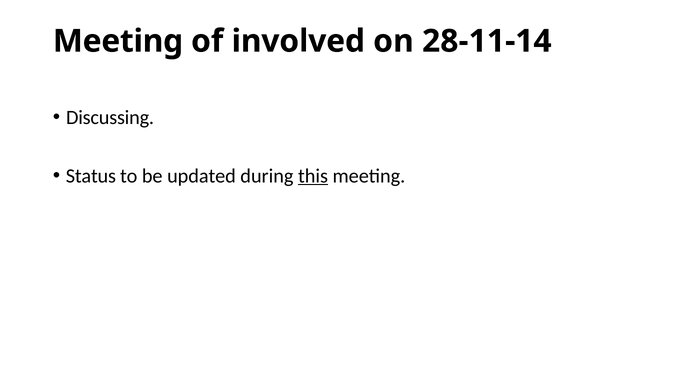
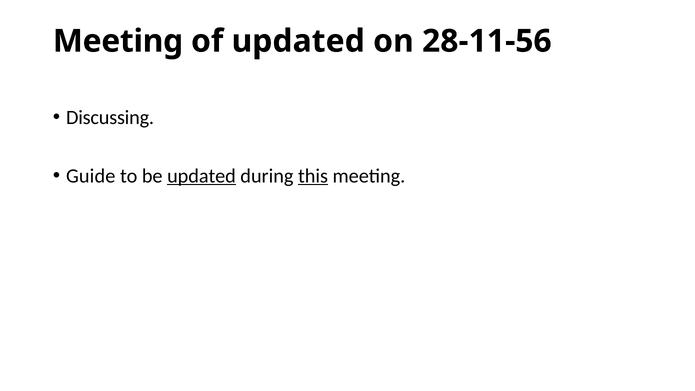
of involved: involved -> updated (298, 41)
28-11-14: 28-11-14 -> 28-11-56 (487, 41)
Status: Status -> Guide (91, 176)
updated underline: none -> present (202, 176)
